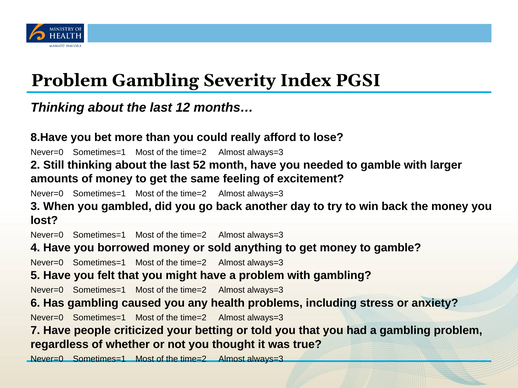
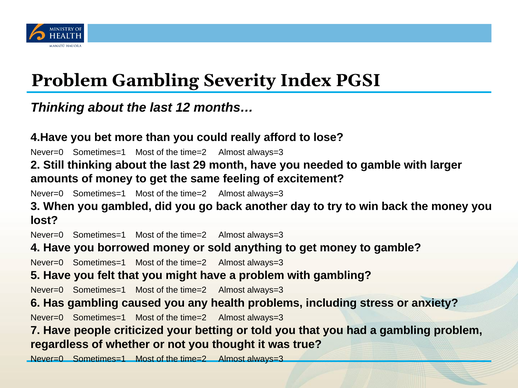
8.Have: 8.Have -> 4.Have (49, 138)
52: 52 -> 29 (199, 165)
